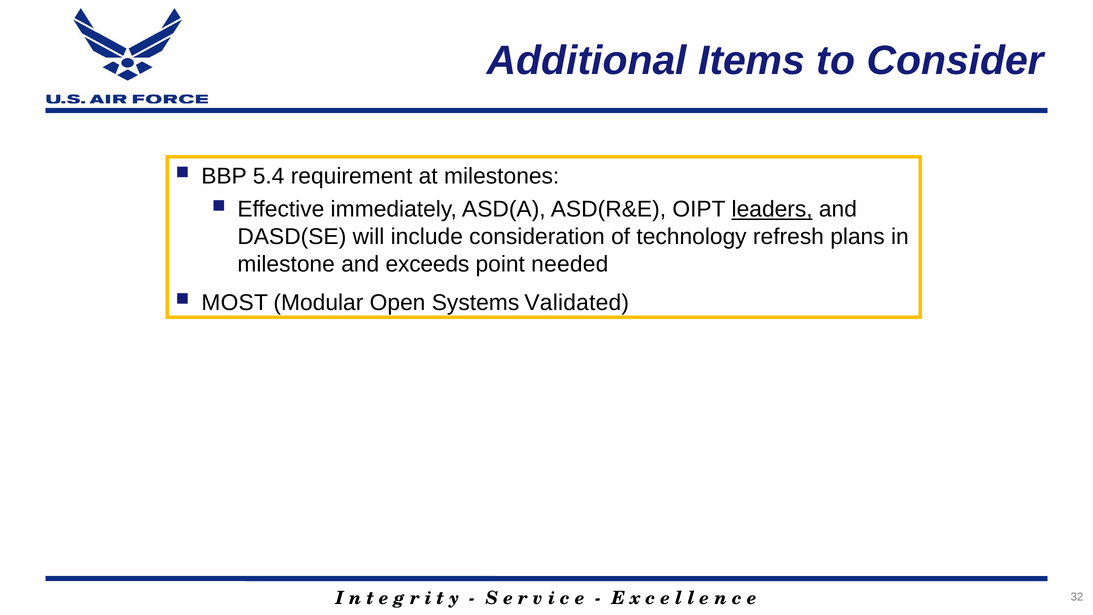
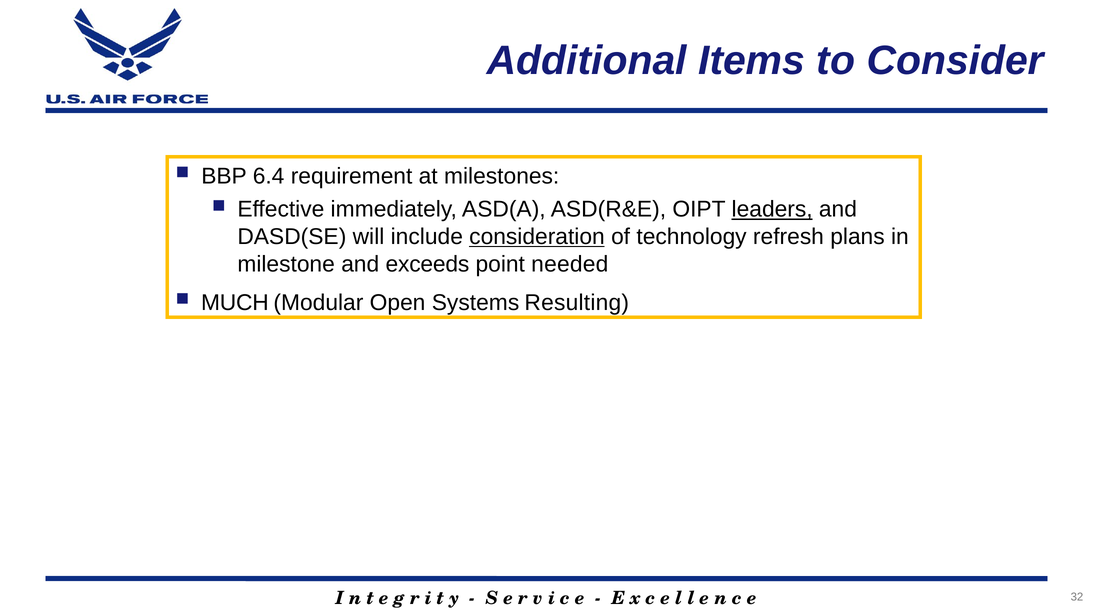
5.4: 5.4 -> 6.4 (269, 176)
consideration underline: none -> present (537, 237)
MOST: MOST -> MUCH (235, 303)
Validated: Validated -> Resulting (577, 303)
